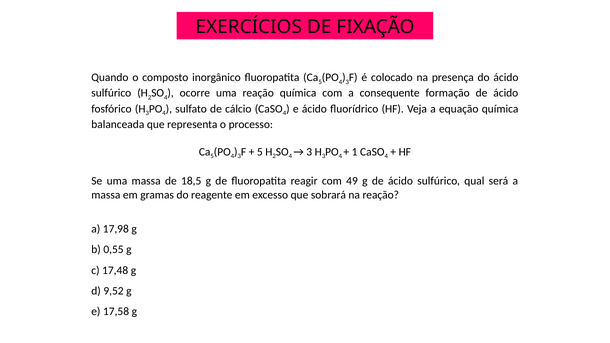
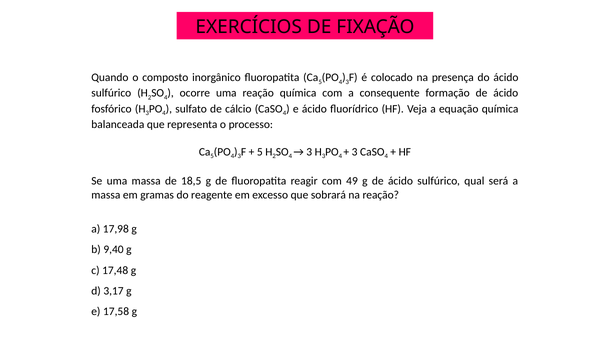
1: 1 -> 3 (355, 152)
0,55: 0,55 -> 9,40 (113, 250)
9,52: 9,52 -> 3,17 (113, 291)
